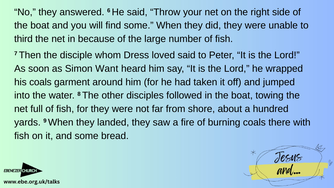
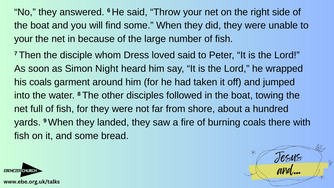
third: third -> your (23, 39)
Want: Want -> Night (107, 69)
